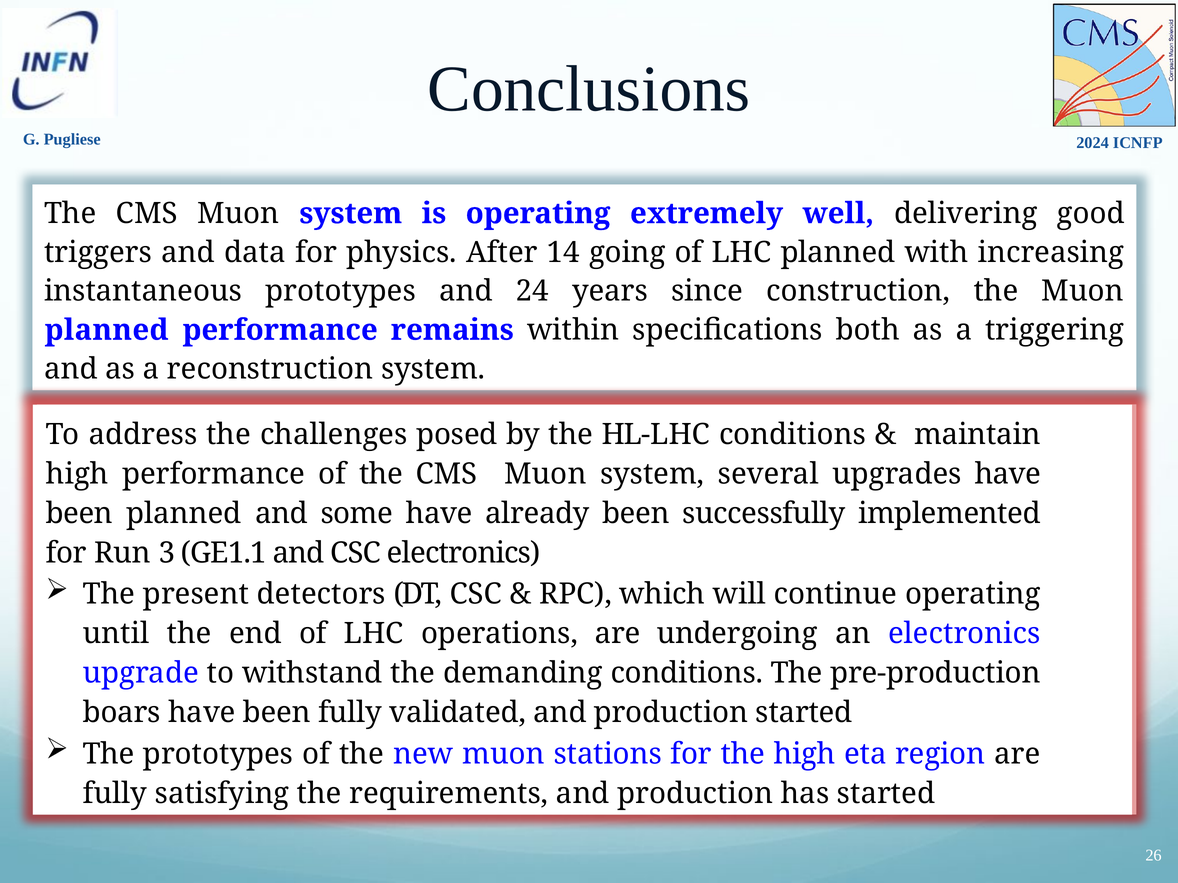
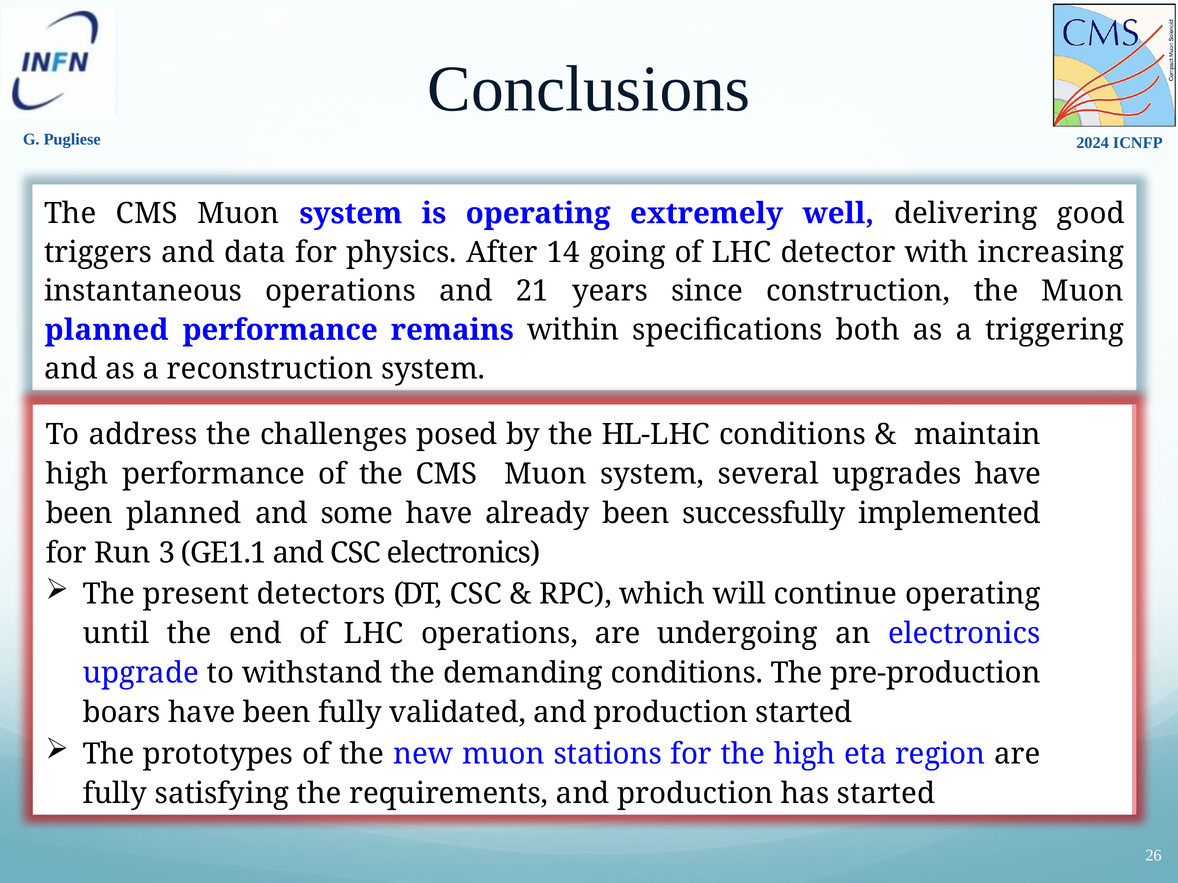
LHC planned: planned -> detector (838, 253)
instantaneous prototypes: prototypes -> operations (341, 291)
24: 24 -> 21 (532, 291)
